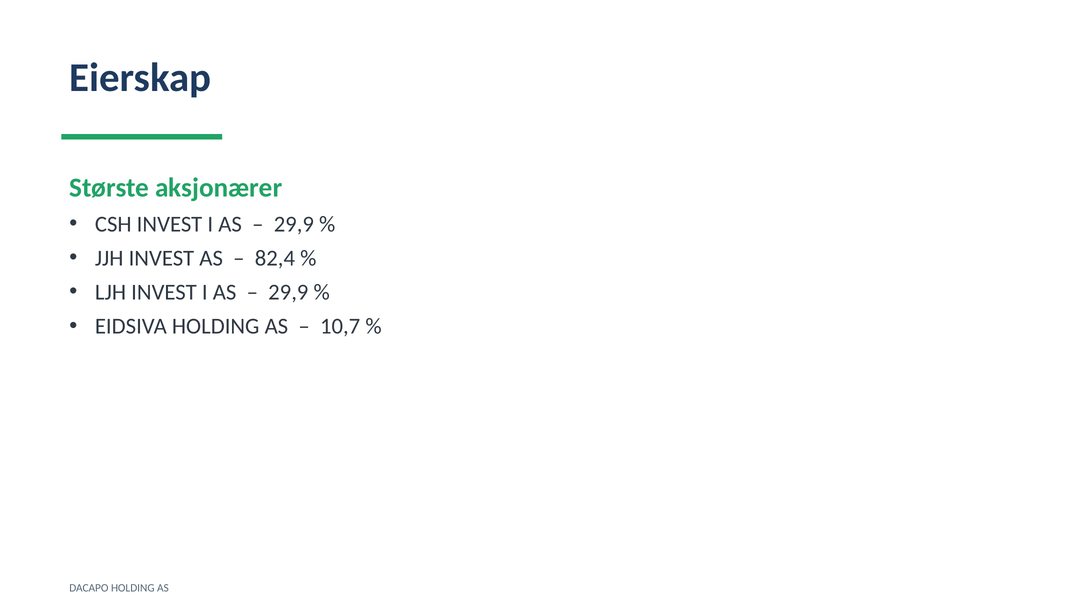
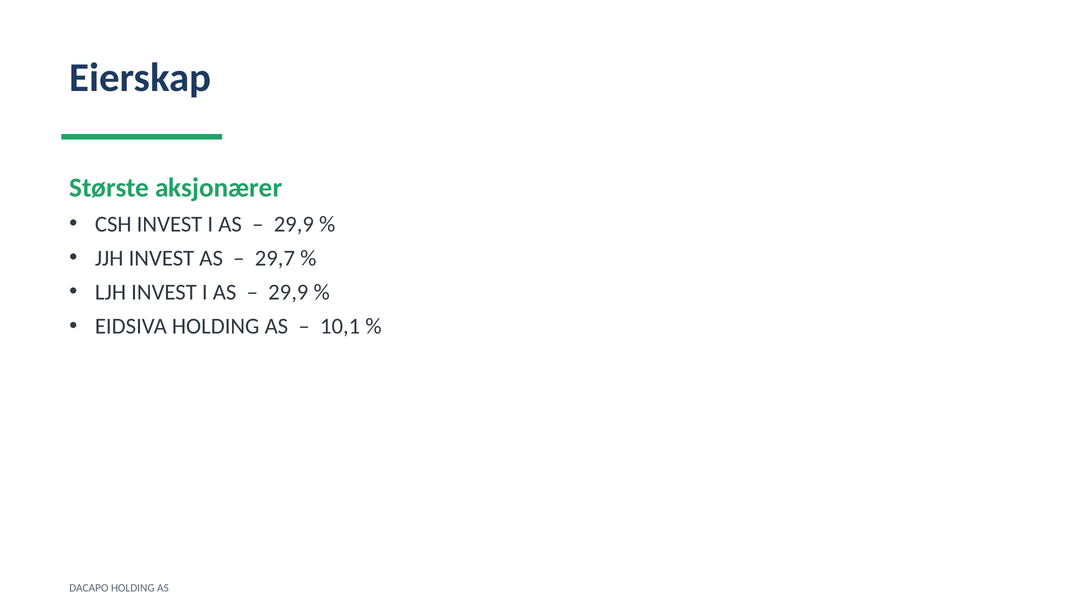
82,4: 82,4 -> 29,7 (275, 258)
10,7: 10,7 -> 10,1 (340, 326)
